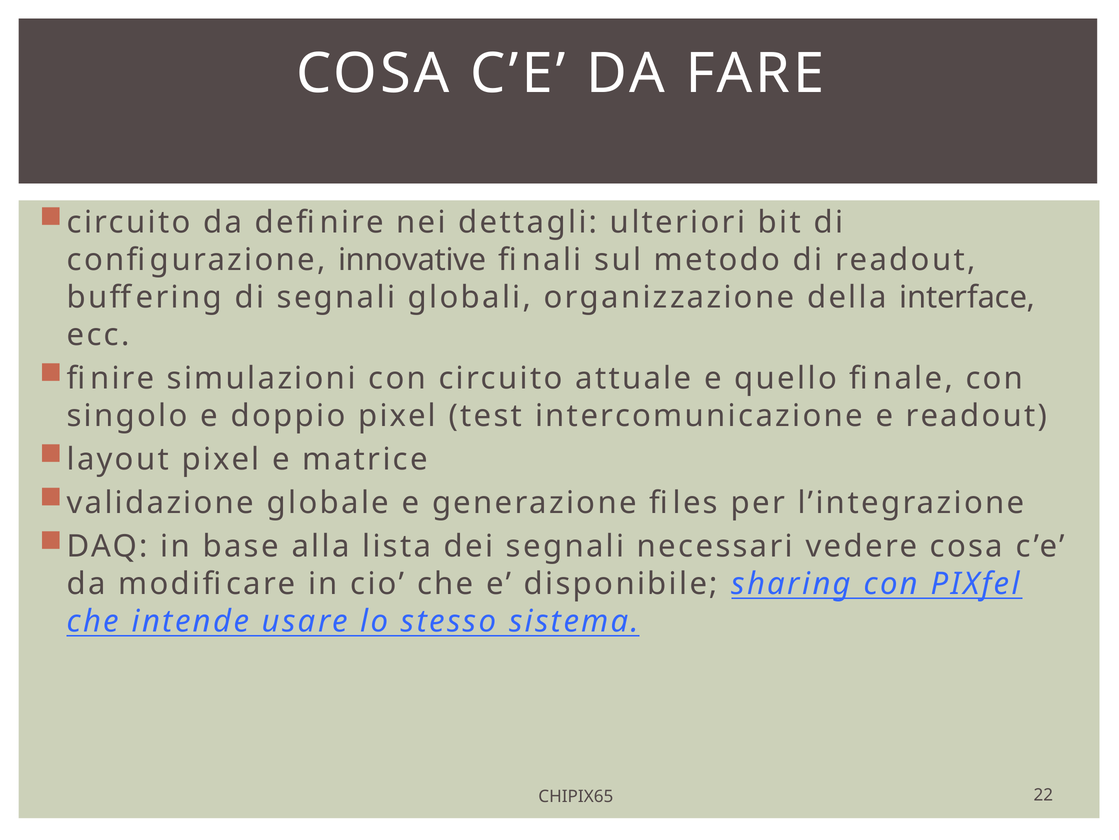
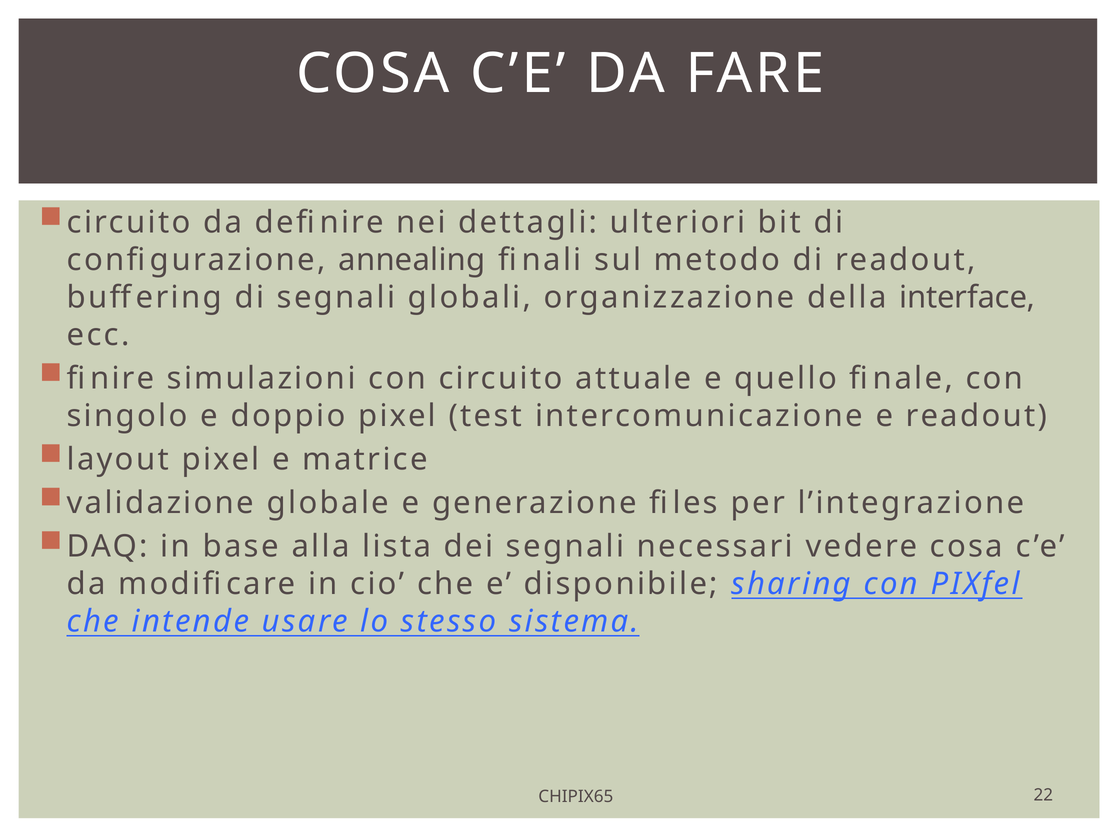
innovative: innovative -> annealing (412, 260)
